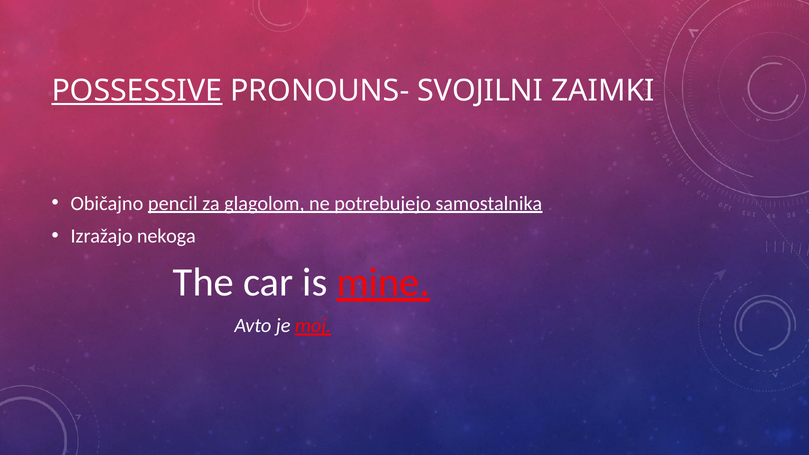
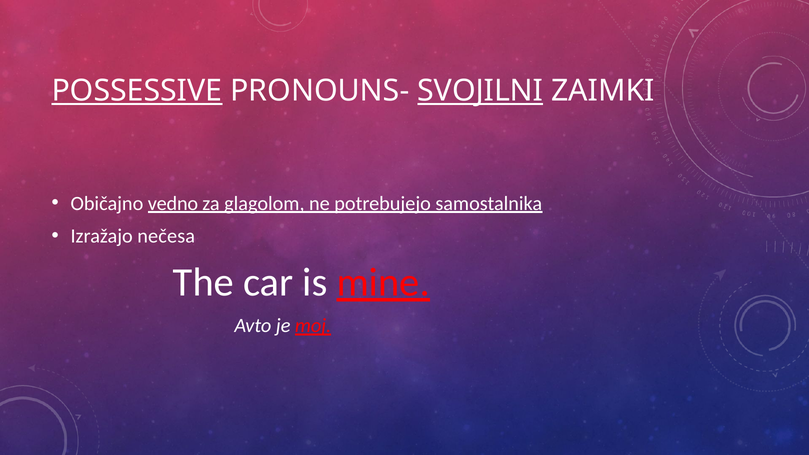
SVOJILNI underline: none -> present (480, 91)
pencil: pencil -> vedno (173, 203)
nekoga: nekoga -> nečesa (166, 236)
